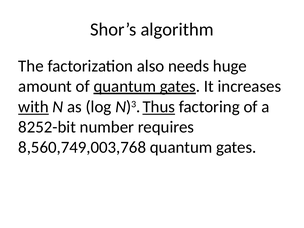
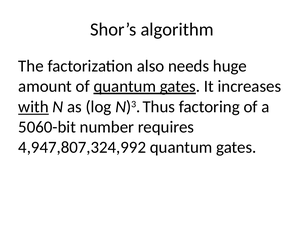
Thus underline: present -> none (159, 107)
8252-bit: 8252-bit -> 5060-bit (47, 127)
8,560,749,003,768: 8,560,749,003,768 -> 4,947,807,324,992 (82, 147)
